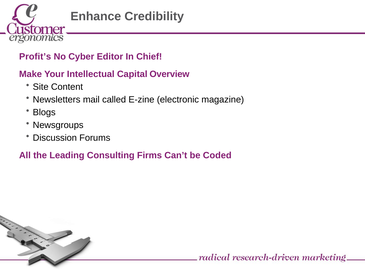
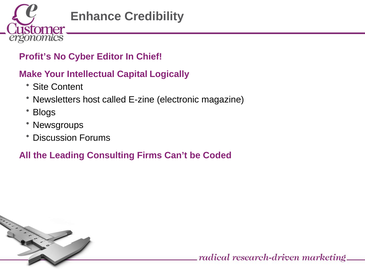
Overview: Overview -> Logically (169, 74)
mail: mail -> host (91, 100)
